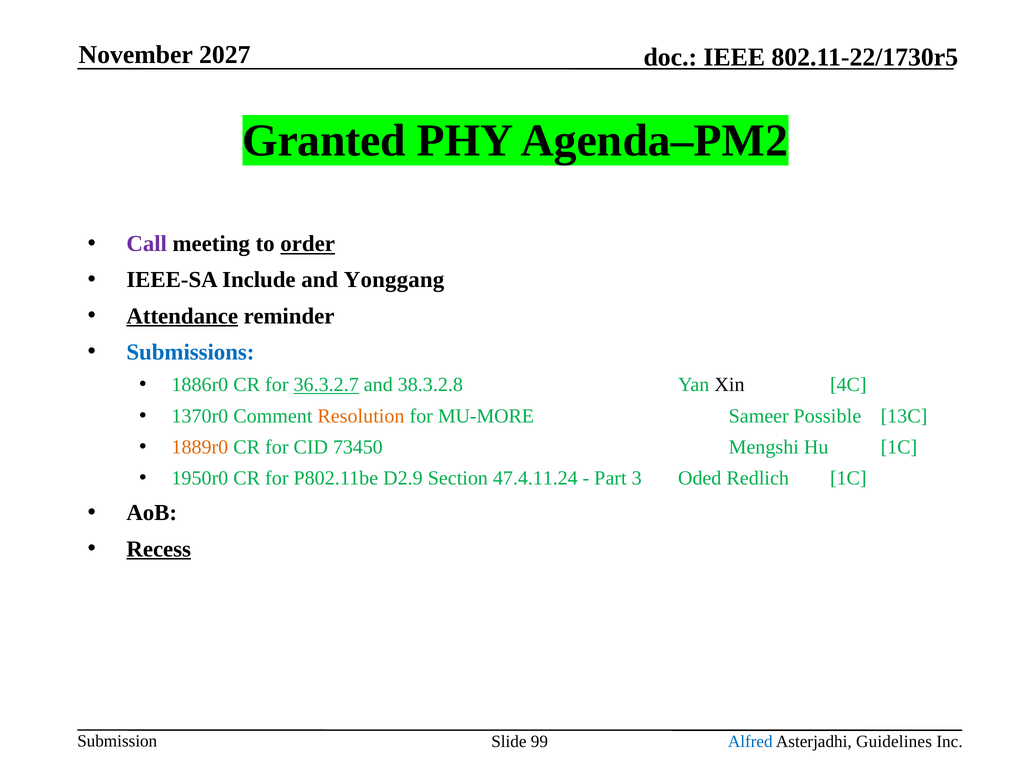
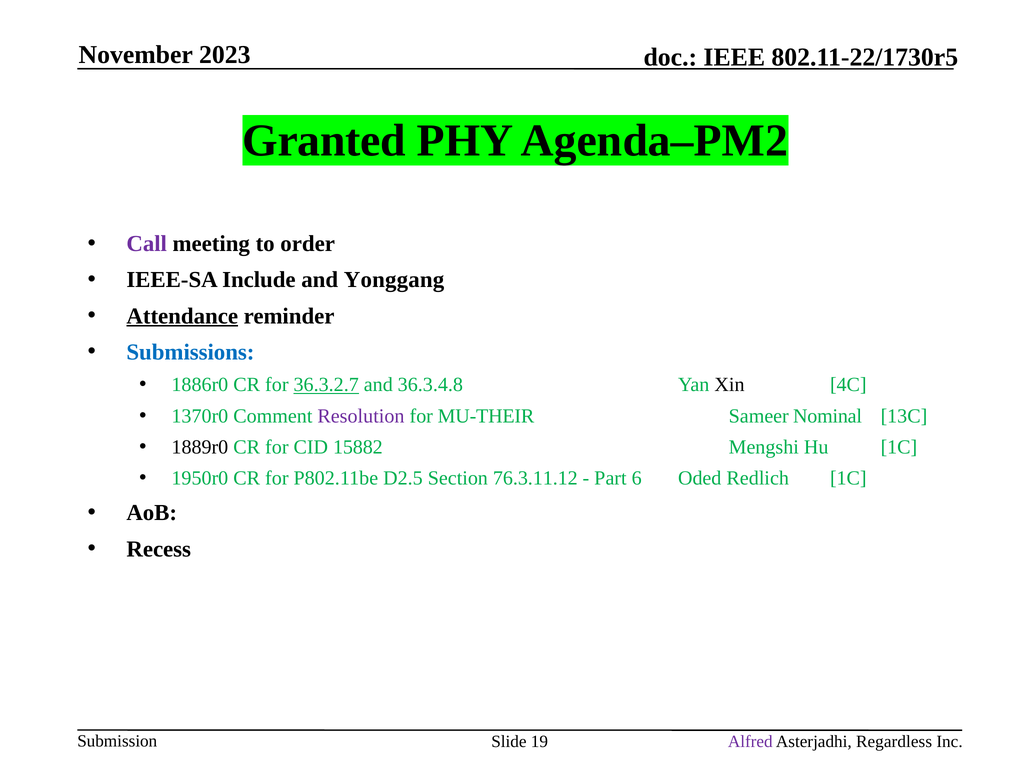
2027: 2027 -> 2023 (225, 55)
order underline: present -> none (308, 244)
38.3.2.8: 38.3.2.8 -> 36.3.4.8 (430, 385)
Resolution colour: orange -> purple (361, 416)
MU-MORE: MU-MORE -> MU-THEIR (486, 416)
Possible: Possible -> Nominal (828, 416)
1889r0 colour: orange -> black (200, 447)
73450: 73450 -> 15882 (358, 447)
D2.9: D2.9 -> D2.5 (403, 479)
47.4.11.24: 47.4.11.24 -> 76.3.11.12 (535, 479)
3: 3 -> 6 (637, 479)
Recess underline: present -> none (159, 549)
99: 99 -> 19 (539, 742)
Alfred colour: blue -> purple (750, 742)
Guidelines: Guidelines -> Regardless (894, 742)
